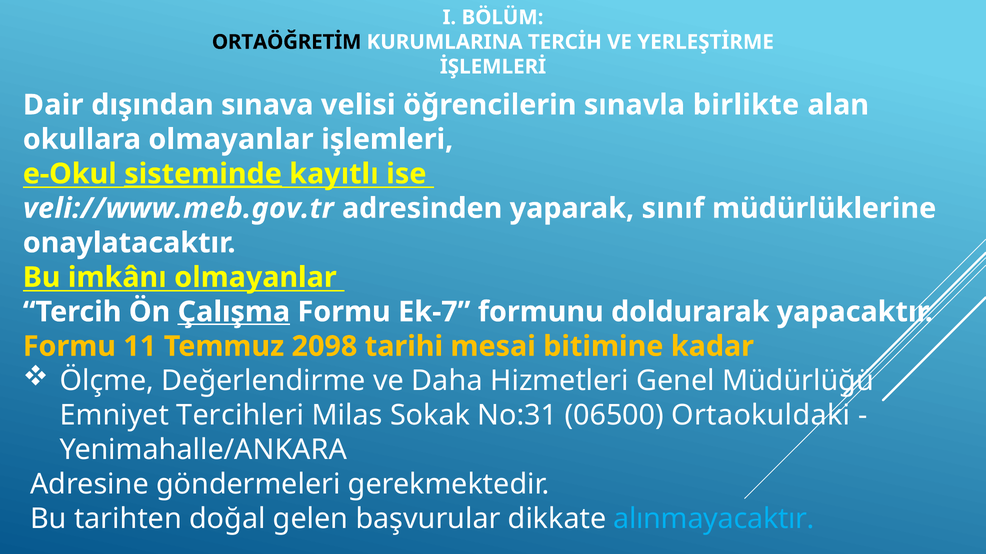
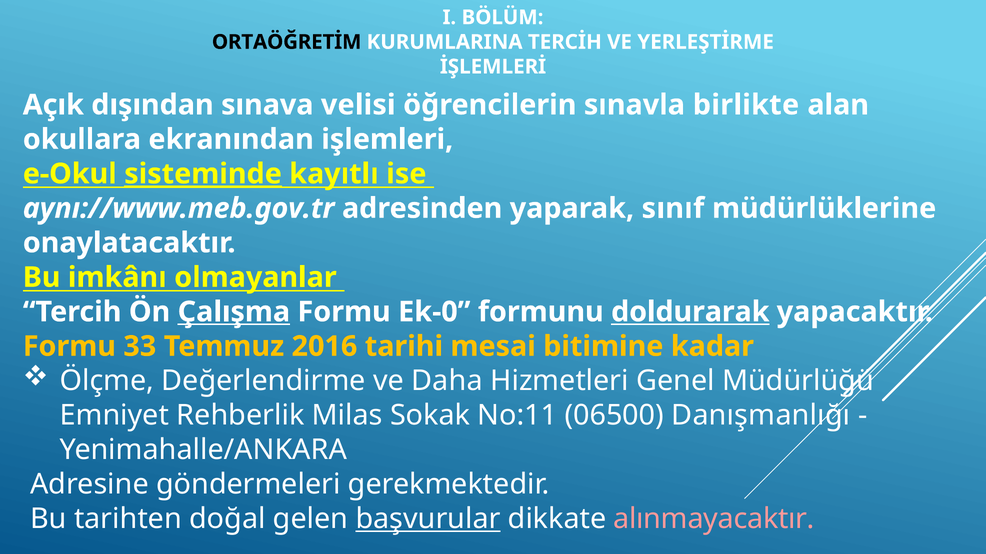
Dair: Dair -> Açık (53, 105)
okullara olmayanlar: olmayanlar -> ekranından (231, 140)
veli://www.meb.gov.tr: veli://www.meb.gov.tr -> aynı://www.meb.gov.tr (179, 209)
Ek-7: Ek-7 -> Ek-0 (434, 312)
doldurarak underline: none -> present (690, 312)
11: 11 -> 33 (140, 347)
2098: 2098 -> 2016 (324, 347)
Tercihleri: Tercihleri -> Rehberlik (240, 416)
No:31: No:31 -> No:11 (517, 416)
Ortaokuldaki: Ortaokuldaki -> Danışmanlığı (761, 416)
başvurular underline: none -> present (428, 519)
alınmayacaktır colour: light blue -> pink (714, 519)
